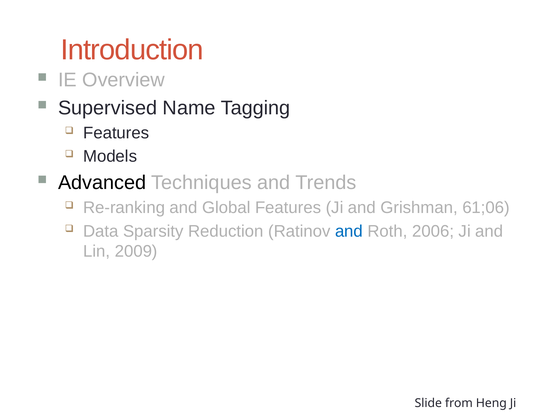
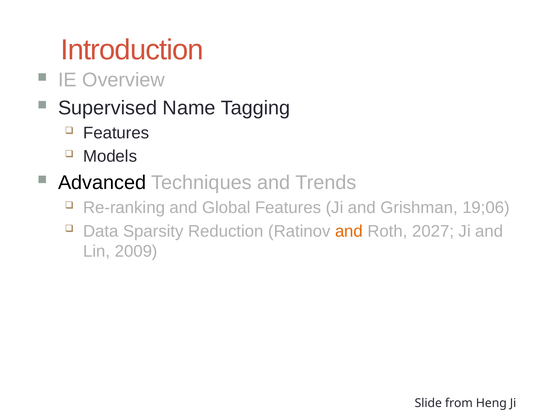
61;06: 61;06 -> 19;06 (486, 208)
and colour: blue -> orange (349, 231)
2006: 2006 -> 2027 (433, 231)
